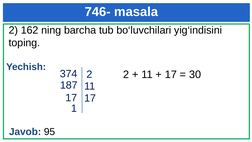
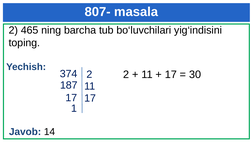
746-: 746- -> 807- (98, 12)
162: 162 -> 465 (30, 30)
95: 95 -> 14 (49, 131)
